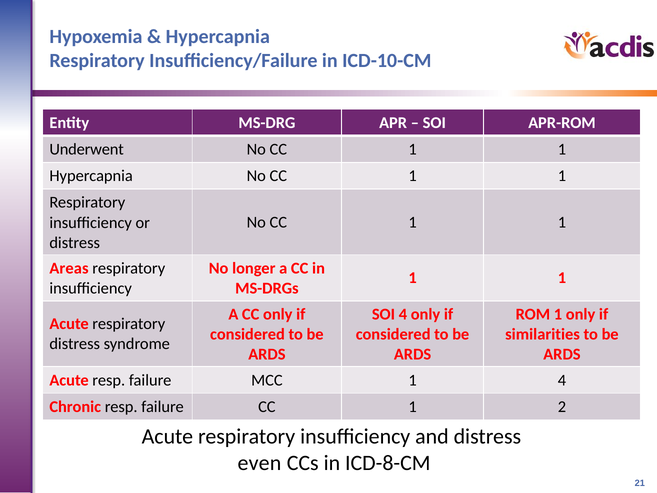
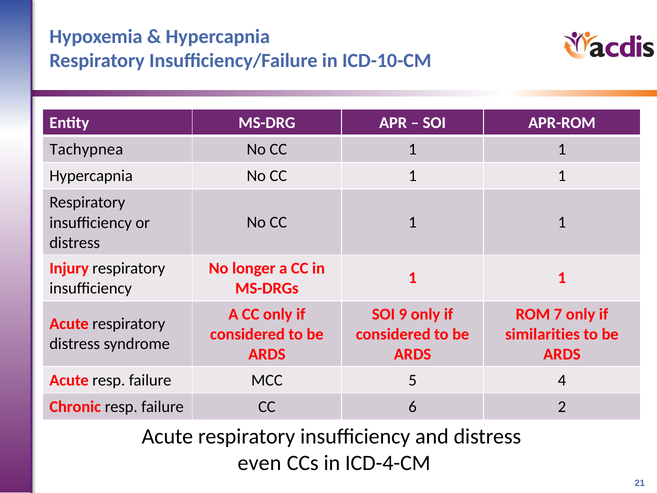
Underwent: Underwent -> Tachypnea (86, 149)
Areas: Areas -> Injury (69, 268)
SOI 4: 4 -> 9 (403, 314)
ROM 1: 1 -> 7 (558, 314)
MCC 1: 1 -> 5 (413, 380)
failure CC 1: 1 -> 6 (413, 407)
ICD-8-CM: ICD-8-CM -> ICD-4-CM (388, 463)
